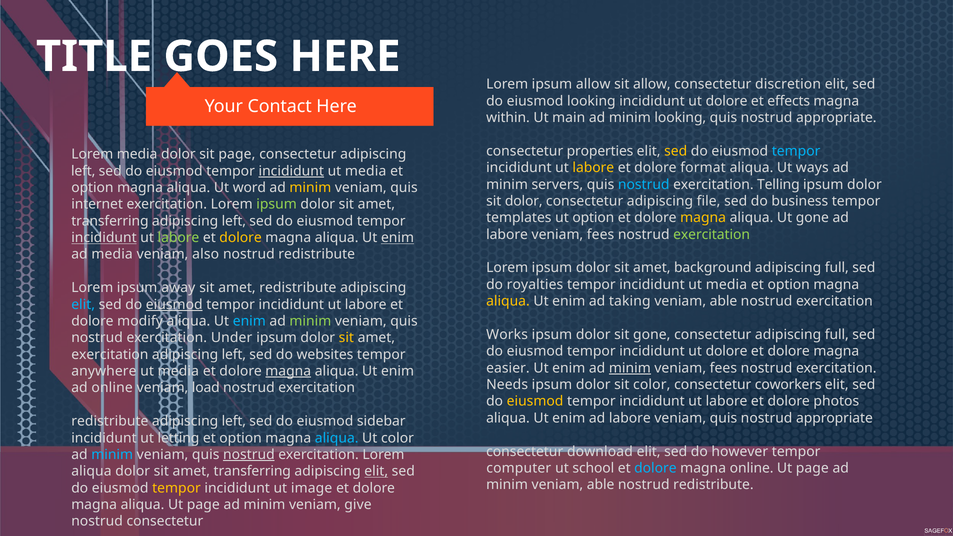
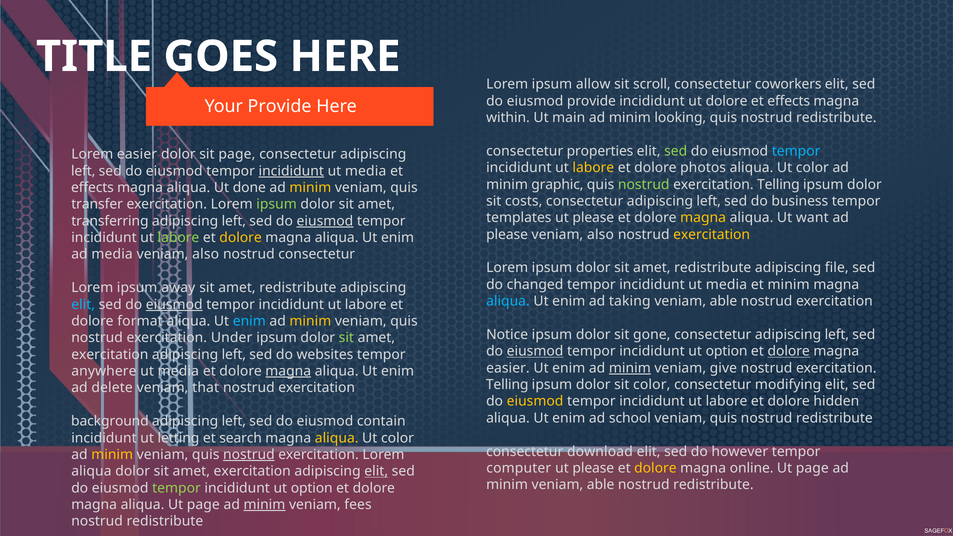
sit allow: allow -> scroll (652, 84)
discretion: discretion -> coworkers (788, 84)
eiusmod looking: looking -> provide (591, 101)
Your Contact: Contact -> Provide (280, 107)
appropriate: appropriate -> redistribute (836, 118)
sed colour: yellow -> light green (676, 151)
Lorem media: media -> easier (137, 154)
format: format -> photos (703, 168)
ways: ways -> color (812, 168)
servers: servers -> graphic (557, 184)
nostrud colour: light blue -> light green (644, 184)
option: option -> effects (92, 188)
word: word -> done (249, 188)
sit dolor: dolor -> costs (524, 201)
file: file -> left (709, 201)
internet: internet -> transfer (97, 204)
option: option -> please (593, 218)
Ut gone: gone -> want (812, 218)
eiusmod underline: none -> present (325, 221)
labore: labore -> please (507, 235)
fees: fees -> also (601, 235)
exercitation colour: light green -> yellow (712, 235)
incididunt underline: present -> none (104, 238)
enim underline: present -> none (398, 238)
redistribute: redistribute -> consectetur (317, 254)
dolor sit amet background: background -> redistribute (713, 268)
full: full -> file (837, 268)
royalties: royalties -> changed (535, 285)
option: option -> minim (789, 285)
aliqua colour: yellow -> light blue (508, 301)
modify: modify -> format (140, 321)
minim colour: light green -> yellow (310, 321)
Works: Works -> Notice (507, 335)
full: full -> left (837, 335)
sit colour: yellow -> light green (346, 338)
eiusmod underline: none -> present (535, 351)
dolore: dolore -> option (727, 351)
dolore underline: none -> present (789, 351)
fees: fees -> give (723, 368)
Needs: Needs -> Telling (507, 385)
coworkers: coworkers -> modifying (788, 385)
ad online: online -> delete (112, 388)
load: load -> that (206, 388)
photos: photos -> hidden (836, 401)
enim ad labore: labore -> school (630, 418)
veniam quis nostrud appropriate: appropriate -> redistribute (834, 418)
redistribute: redistribute -> background (110, 421)
sidebar: sidebar -> contain (381, 421)
option: option -> search (241, 438)
aliqua colour: light blue -> yellow (337, 438)
minim colour: light blue -> yellow (112, 455)
school: school -> please (593, 468)
dolore colour: light blue -> yellow (655, 468)
transferring: transferring -> exercitation (252, 471)
tempor colour: yellow -> light green (176, 488)
image: image -> option (312, 488)
minim underline: none -> present (264, 505)
give: give -> fees (358, 505)
consectetur: consectetur -> redistribute (165, 521)
